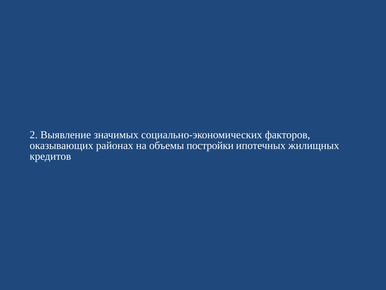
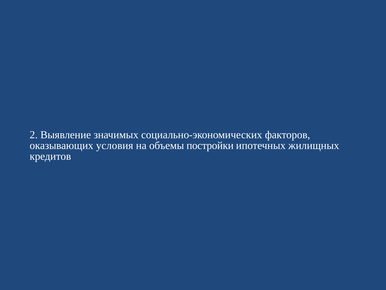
районах: районах -> условия (115, 145)
